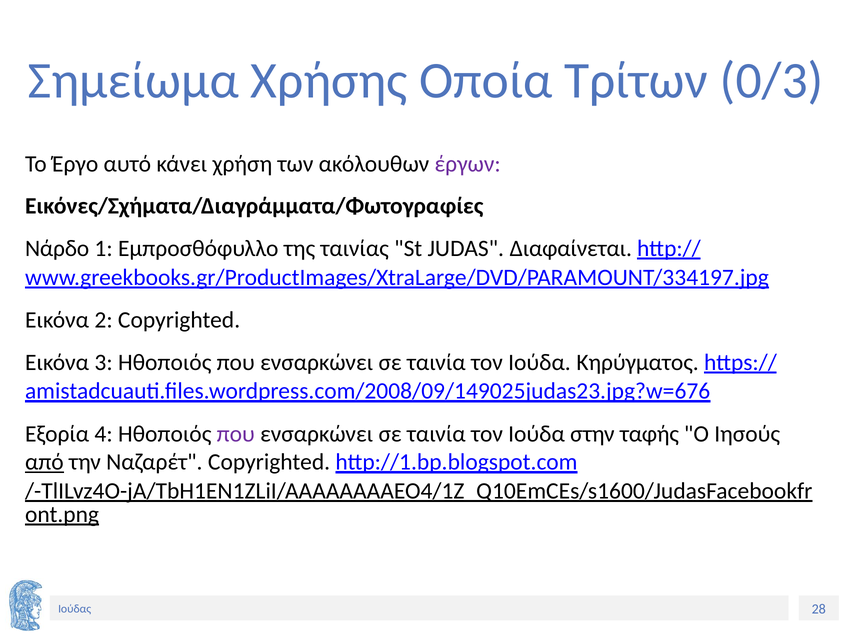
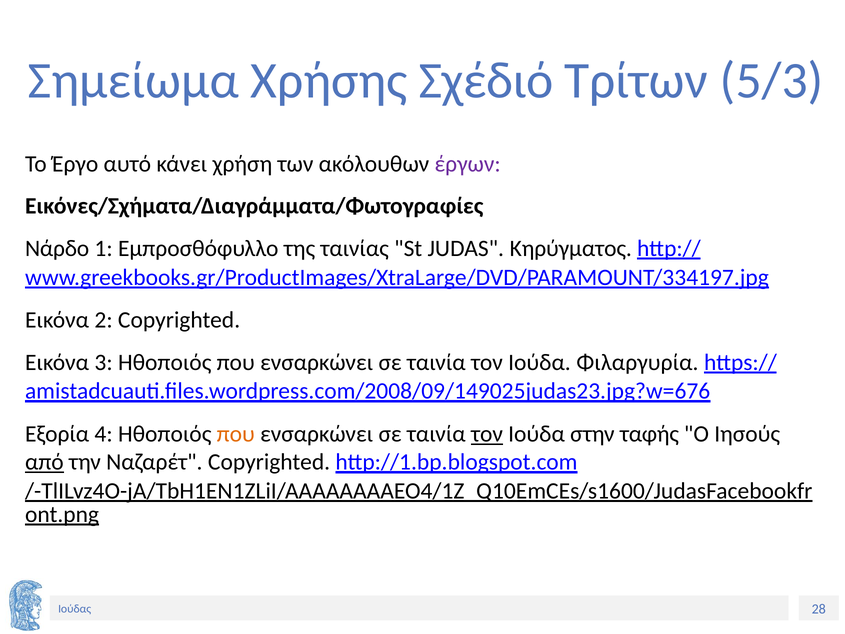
Οποία: Οποία -> Σχέδιό (486, 81)
0/3: 0/3 -> 5/3 (772, 81)
Διαφαίνεται: Διαφαίνεται -> Κηρύγματος (571, 248)
Κηρύγματος: Κηρύγματος -> Φιλαργυρία (637, 362)
που colour: purple -> orange (236, 434)
τον underline: none -> present (487, 434)
